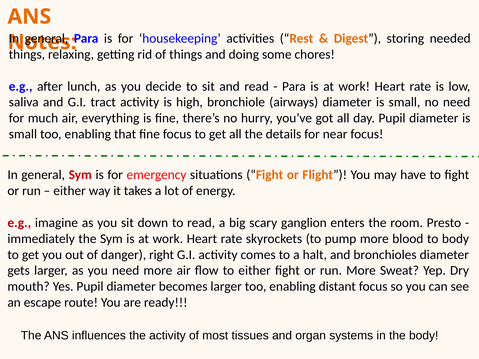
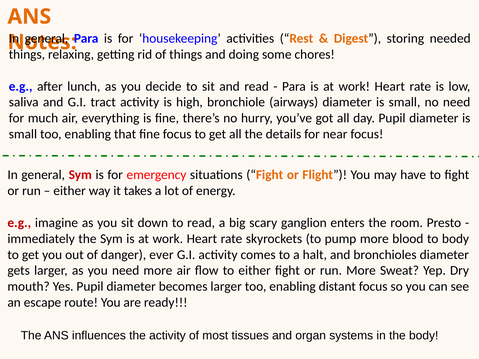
right: right -> ever (161, 255)
